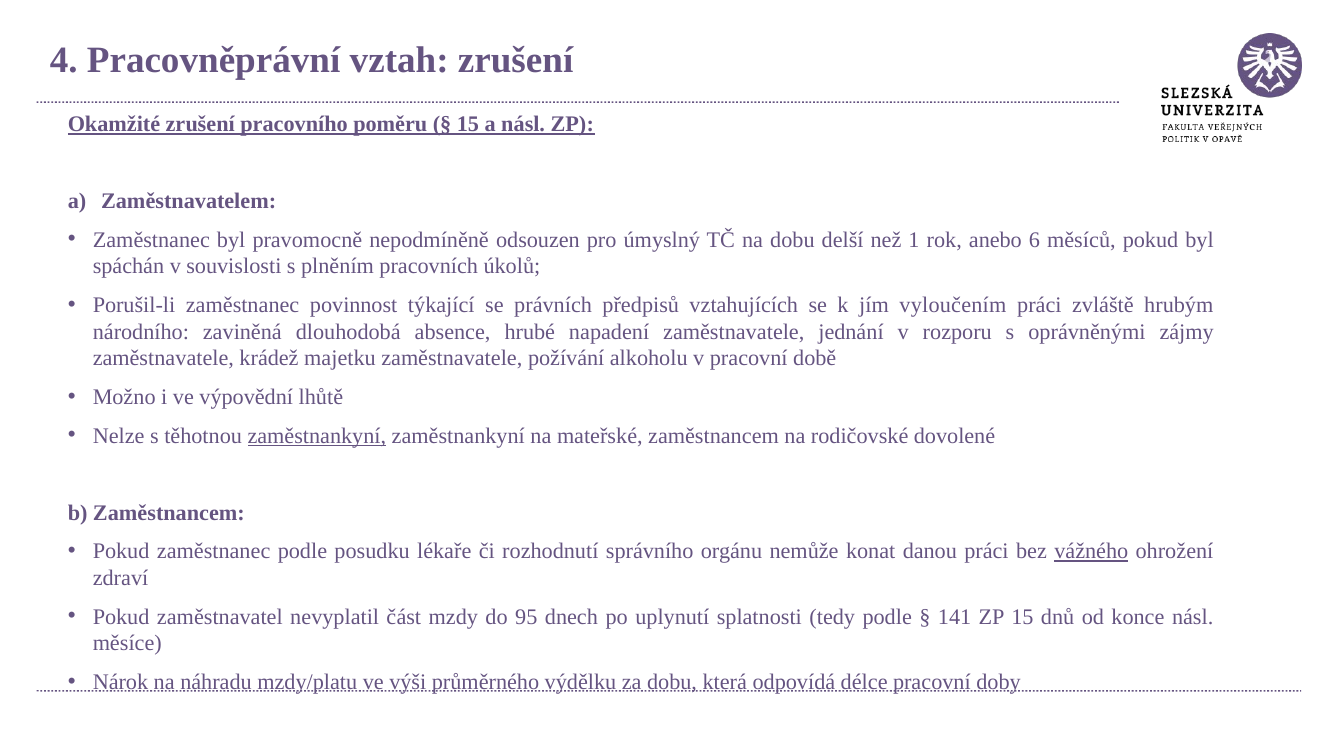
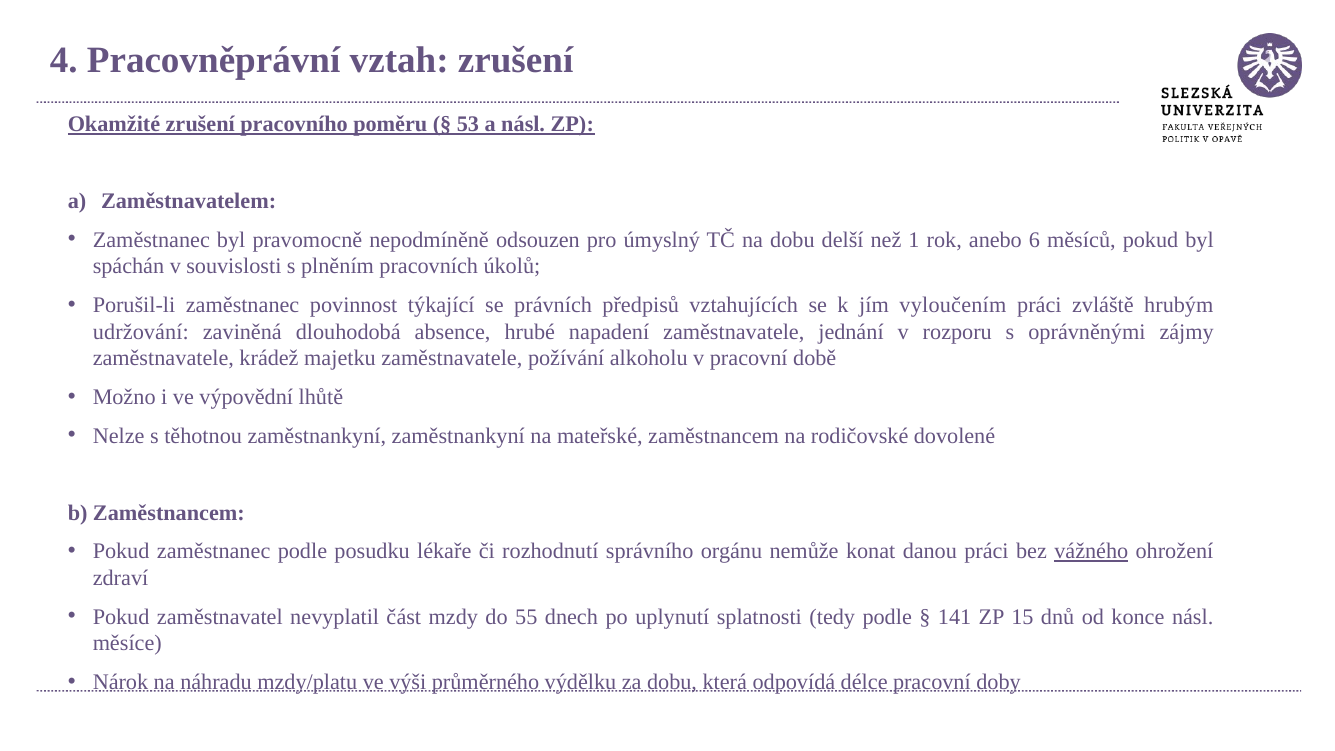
15: 15 -> 53 (468, 124)
národního: národního -> udržování (141, 332)
zaměstnankyní underline: present -> none (317, 436)
95: 95 -> 55 (526, 617)
